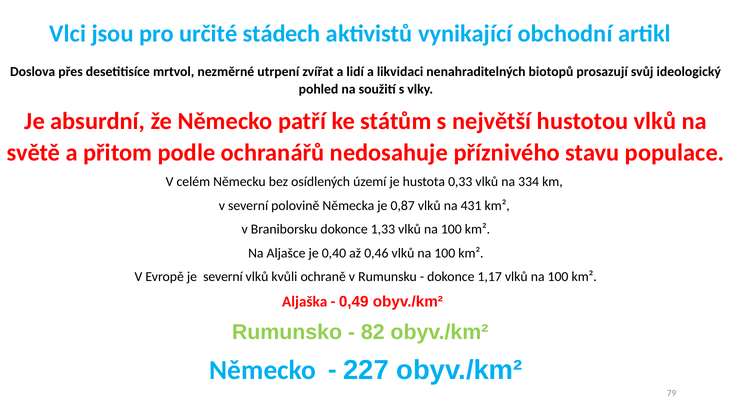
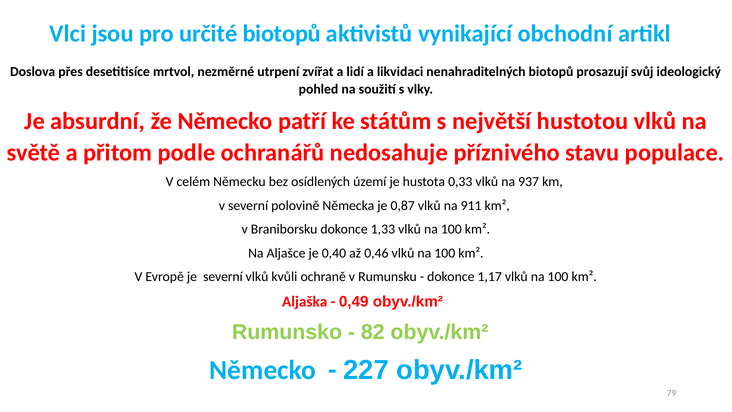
určité stádech: stádech -> biotopů (282, 34)
334: 334 -> 937 (529, 182)
431: 431 -> 911 (471, 206)
